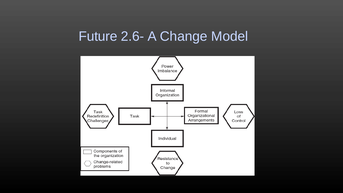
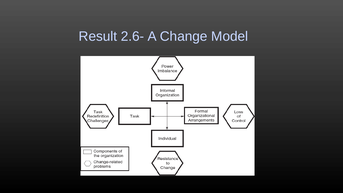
Future: Future -> Result (98, 36)
